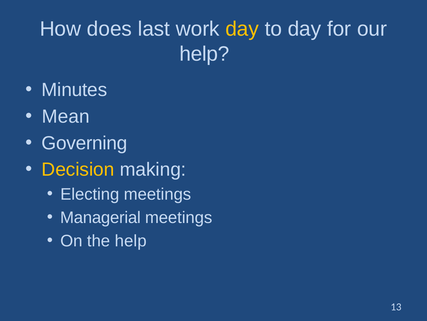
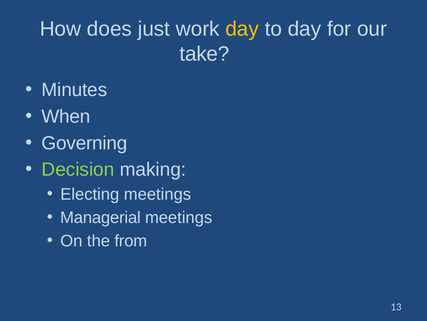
last: last -> just (154, 29)
help: help -> take (205, 54)
Mean: Mean -> When (66, 116)
Decision colour: yellow -> light green (78, 169)
the help: help -> from (131, 240)
